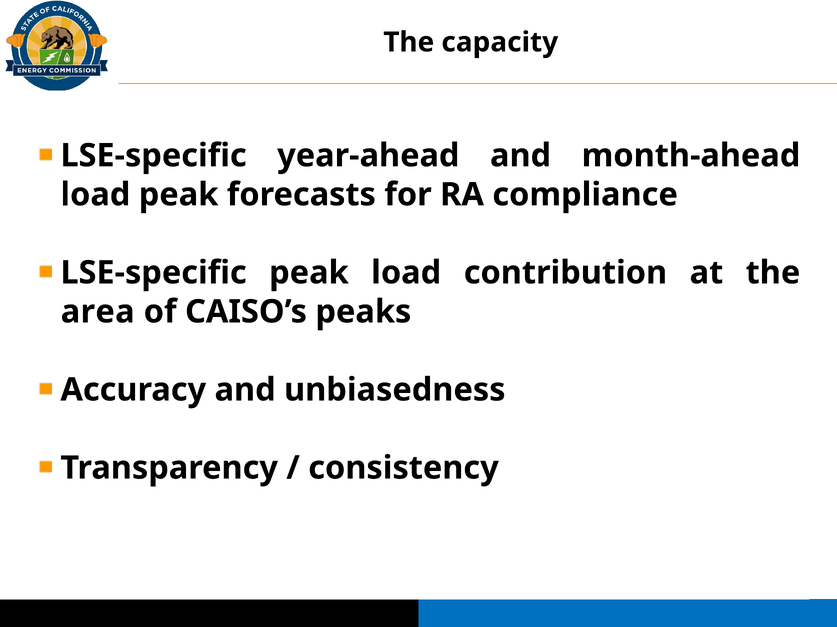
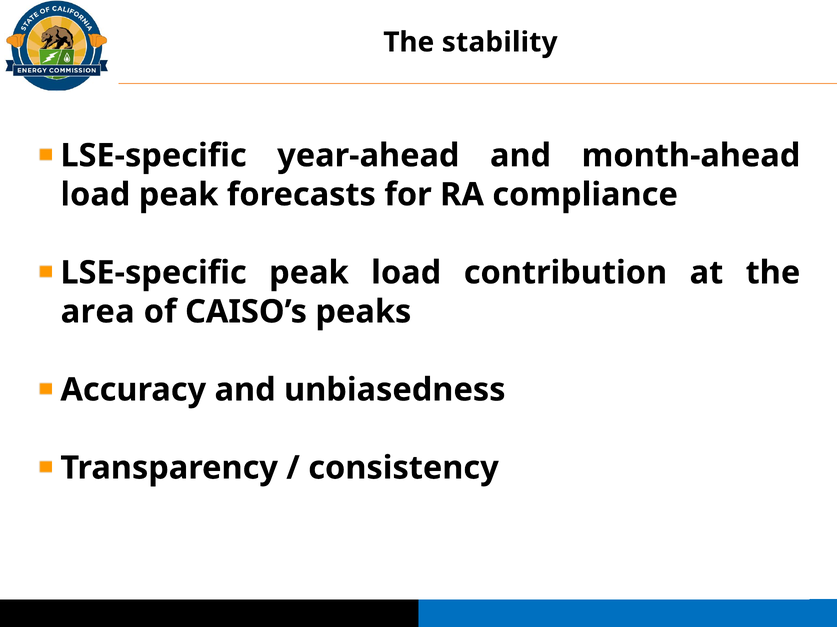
capacity: capacity -> stability (500, 42)
